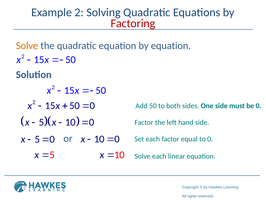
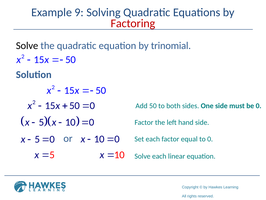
Example 2: 2 -> 9 (79, 12)
Solve colour: orange -> black (27, 45)
by equation: equation -> trinomial (171, 45)
